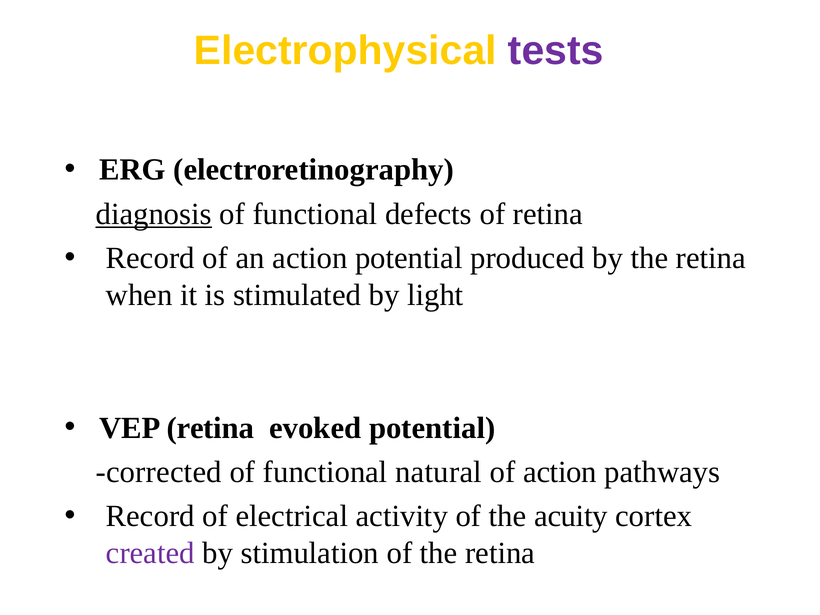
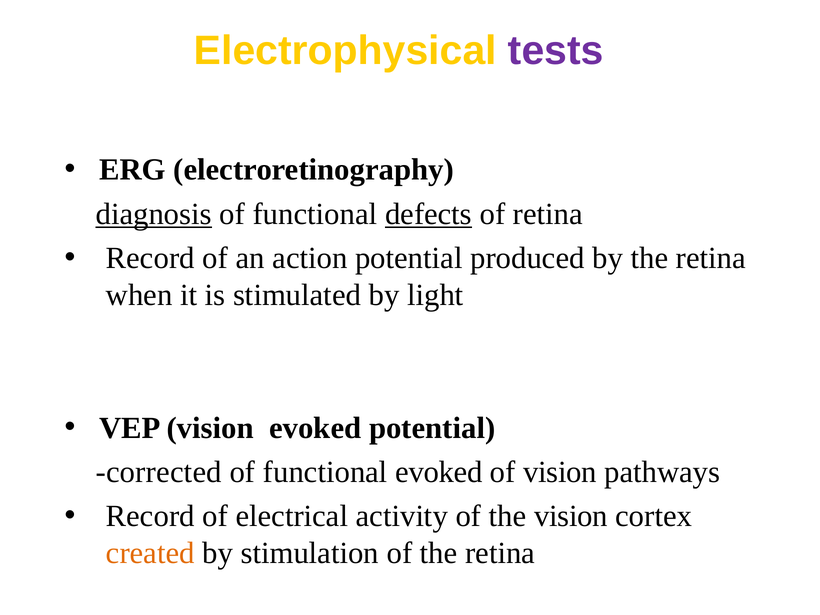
defects underline: none -> present (428, 214)
VEP retina: retina -> vision (210, 428)
functional natural: natural -> evoked (439, 472)
of action: action -> vision (560, 472)
the acuity: acuity -> vision (571, 516)
created colour: purple -> orange (150, 553)
